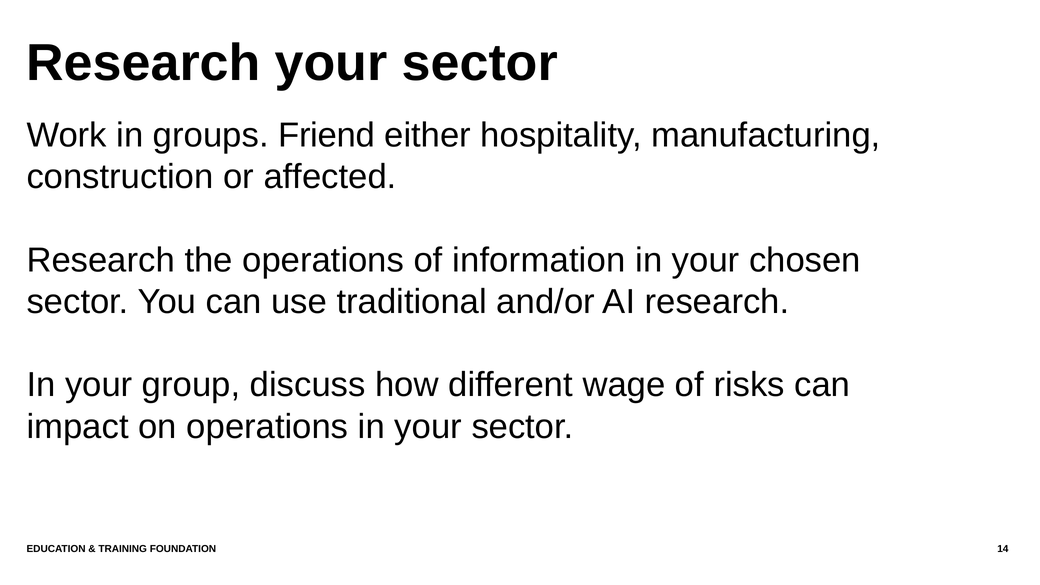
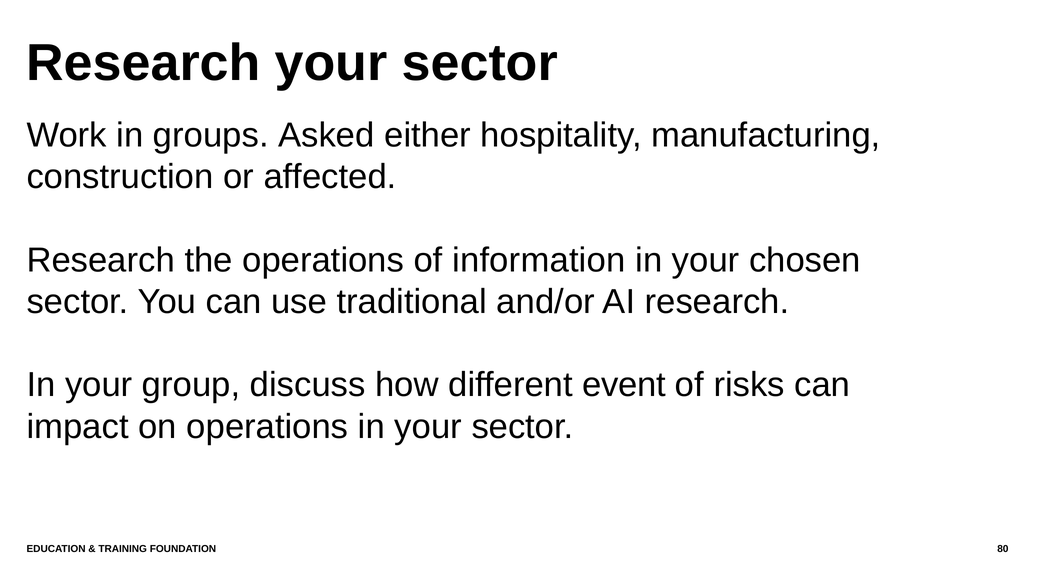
Friend: Friend -> Asked (326, 135)
wage: wage -> event (624, 385)
14: 14 -> 80 (1003, 549)
